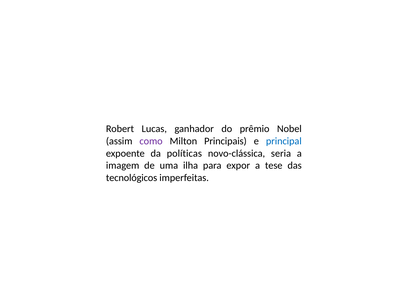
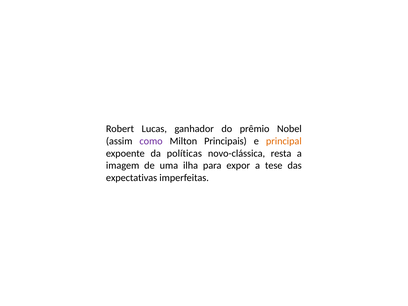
principal colour: blue -> orange (284, 141)
seria: seria -> resta (281, 153)
tecnológicos: tecnológicos -> expectativas (132, 178)
